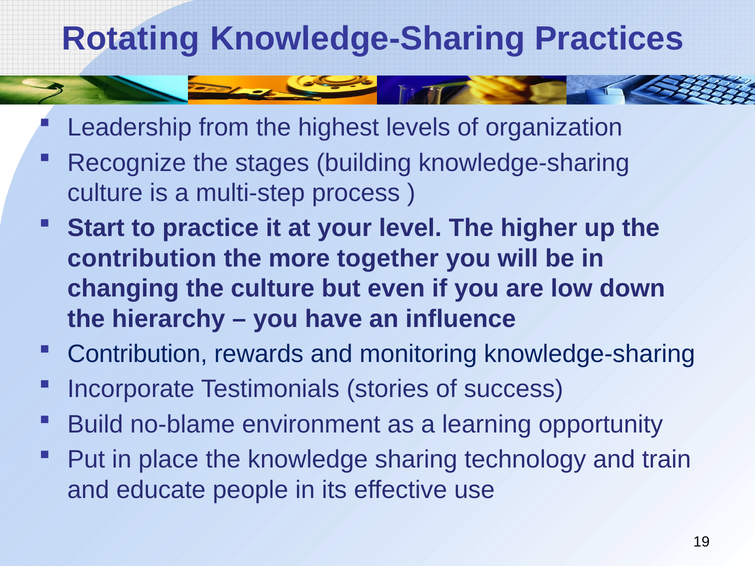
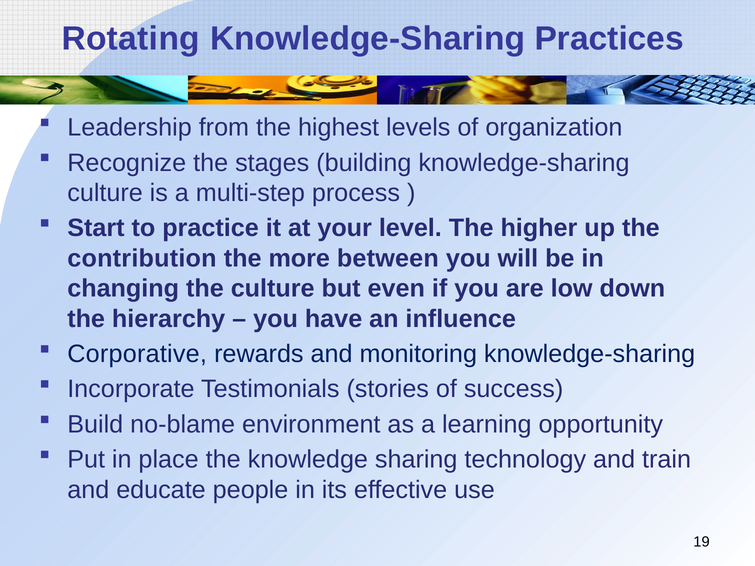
together: together -> between (388, 258)
Contribution: Contribution -> Corporative (137, 354)
